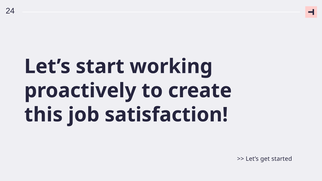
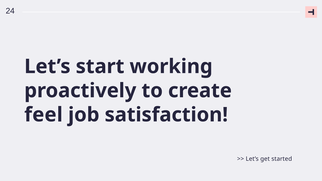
this: this -> feel (43, 115)
